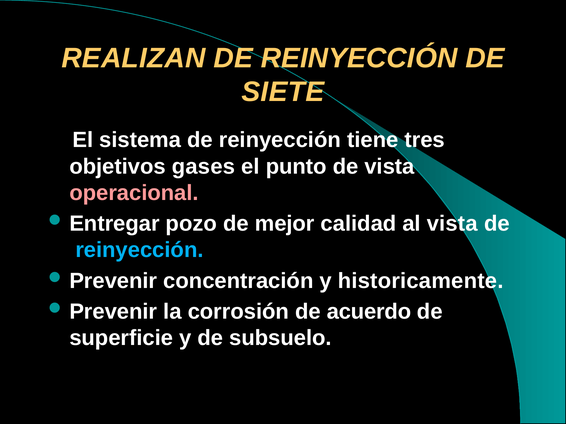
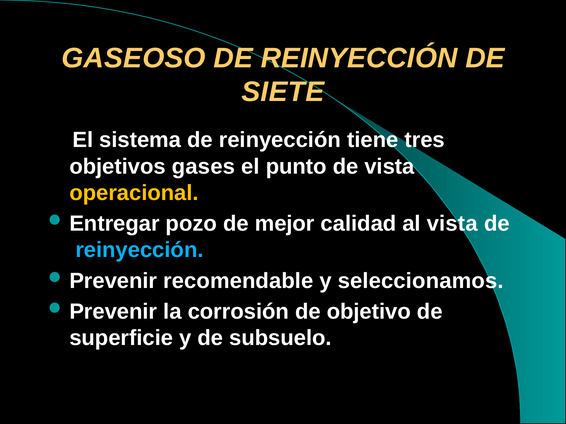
REALIZAN: REALIZAN -> GASEOSO (133, 58)
operacional colour: pink -> yellow (134, 193)
concentración: concentración -> recomendable (238, 281)
historicamente: historicamente -> seleccionamos (421, 281)
acuerdo: acuerdo -> objetivo (369, 312)
